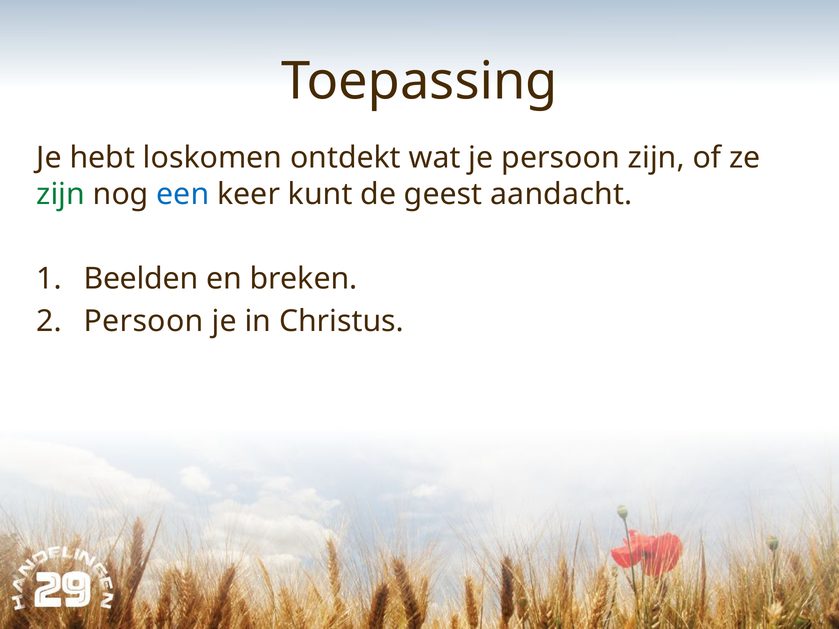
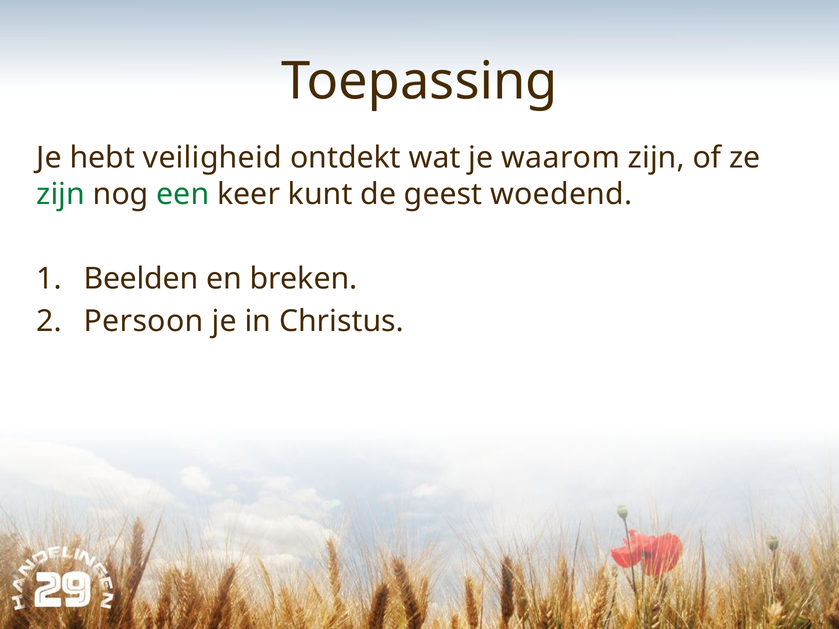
loskomen: loskomen -> veiligheid (212, 158)
je persoon: persoon -> waarom (561, 158)
een colour: blue -> green (183, 194)
aandacht: aandacht -> woedend (561, 194)
